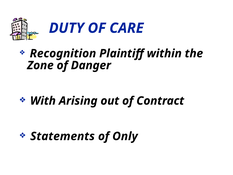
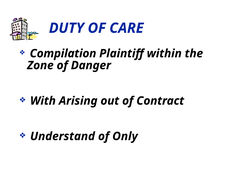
Recognition: Recognition -> Compilation (63, 53)
Statements: Statements -> Understand (63, 136)
